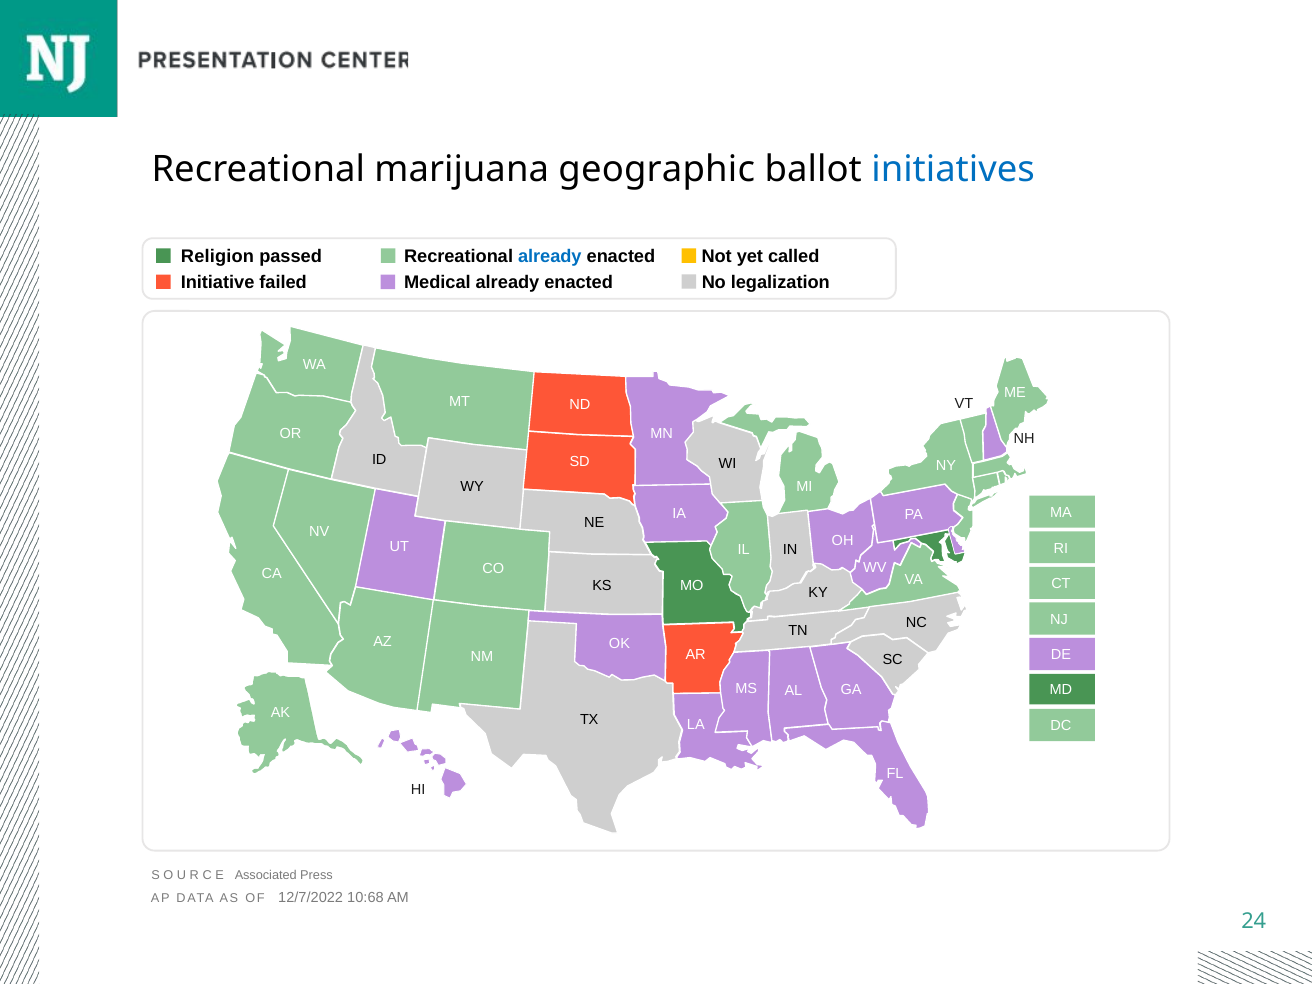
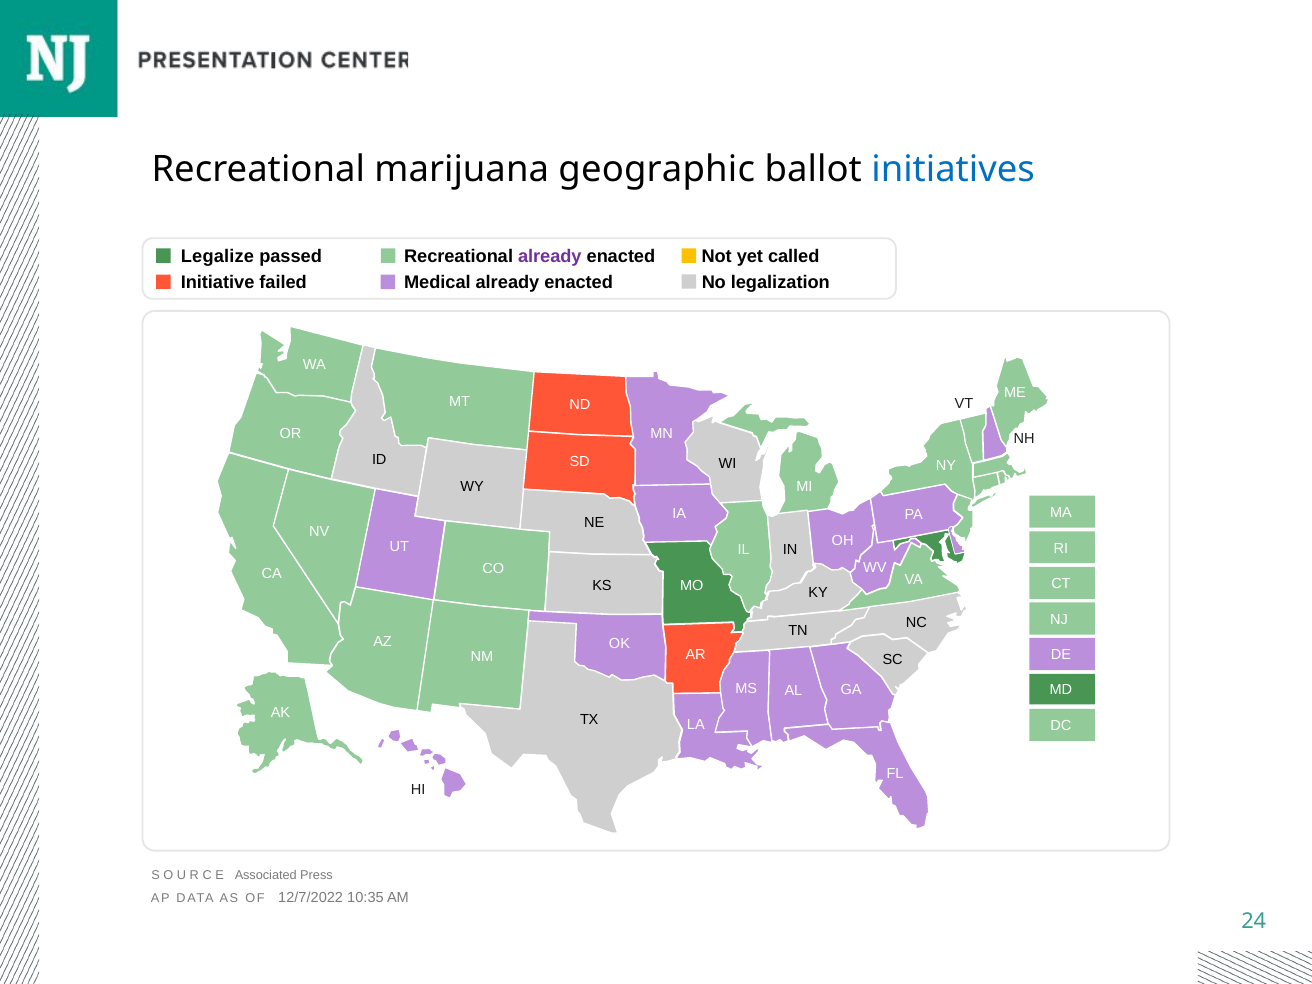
Religion: Religion -> Legalize (217, 257)
already colour: blue -> purple (550, 257)
10:68: 10:68 -> 10:35 (365, 898)
